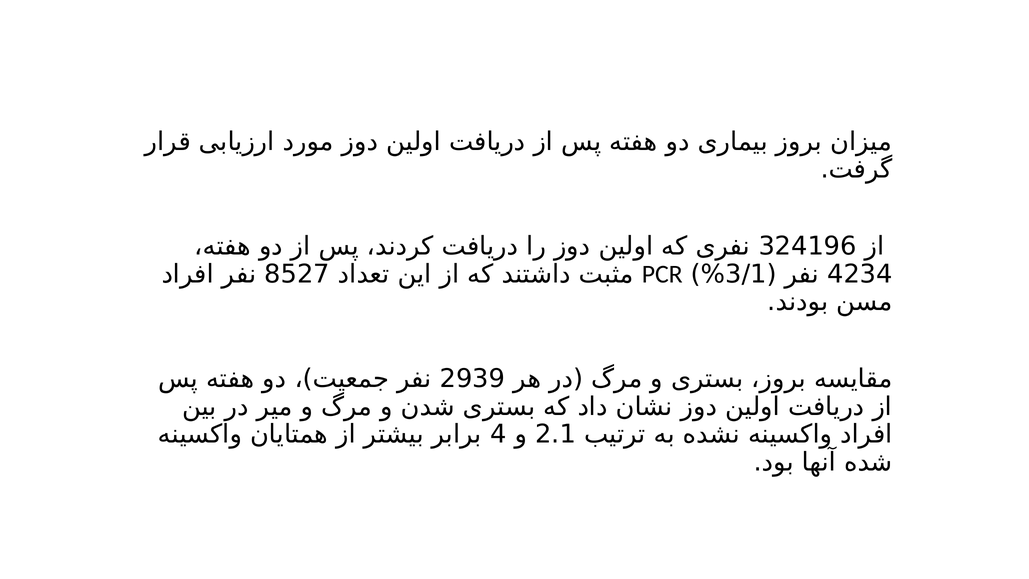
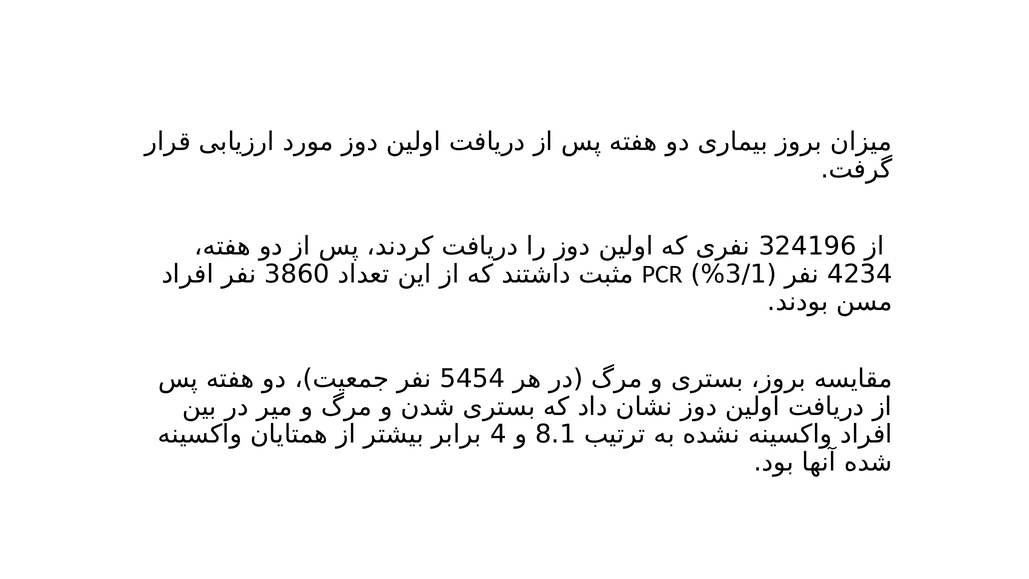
8527: 8527 -> 3860 (297, 274)
2939: 2939 -> 5454 (472, 379)
2.1: 2.1 -> 8.1 (555, 434)
